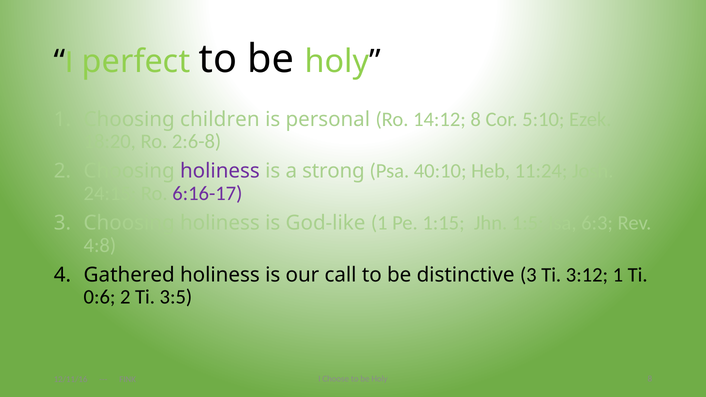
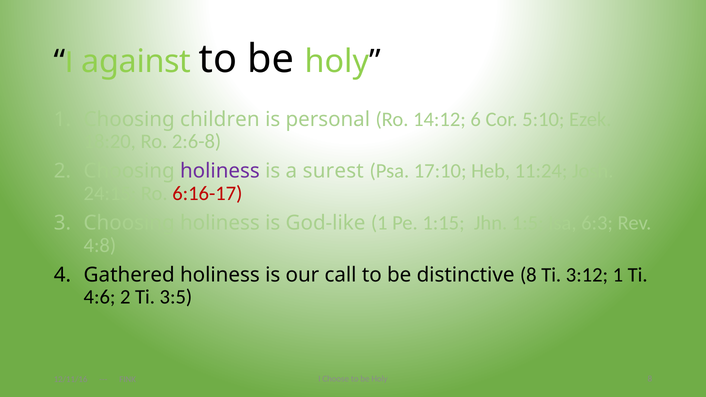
perfect: perfect -> against (136, 62)
14:12 8: 8 -> 6 (476, 119)
strong: strong -> surest (333, 171)
40:10: 40:10 -> 17:10 (440, 171)
6:16-17 colour: purple -> red (207, 193)
distinctive 3: 3 -> 8 (528, 275)
0:6: 0:6 -> 4:6 (100, 297)
